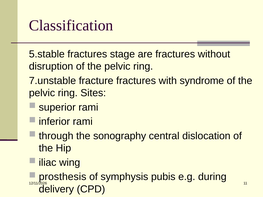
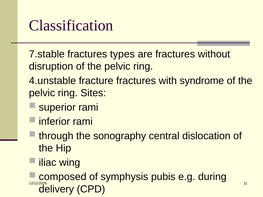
5.stable: 5.stable -> 7.stable (47, 54)
stage: stage -> types (122, 54)
7.unstable: 7.unstable -> 4.unstable (52, 81)
prosthesis: prosthesis -> composed (63, 177)
